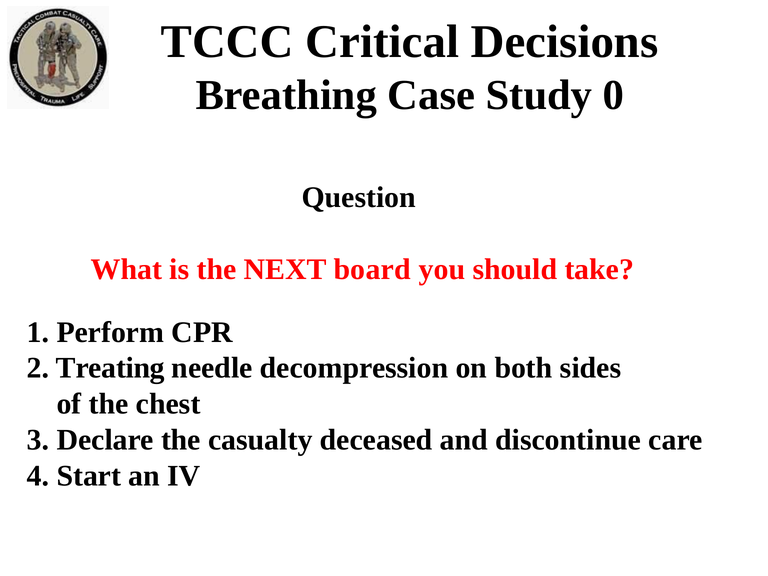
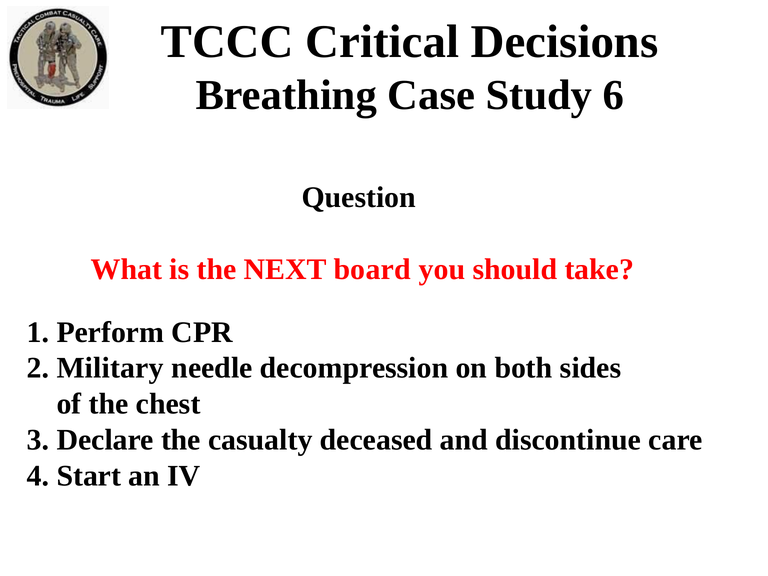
0: 0 -> 6 (614, 95)
Treating: Treating -> Military (110, 368)
